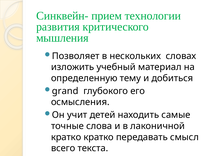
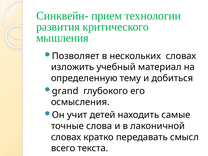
кратко: кратко -> словах (66, 137)
